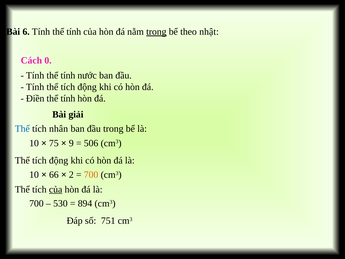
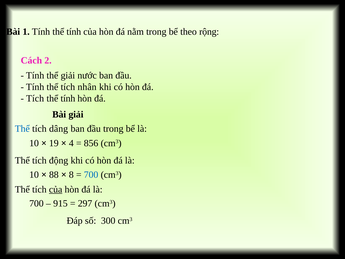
6: 6 -> 1 (26, 32)
trong underline: present -> none (156, 32)
nhật: nhật -> rộng (209, 32)
0: 0 -> 2 (48, 60)
tính: tính -> giải (68, 75)
Tính thể tích động: động -> nhân (87, 87)
Điền: Điền -> Tích (35, 98)
nhân: nhân -> dâng (59, 129)
75: 75 -> 19 (54, 143)
9: 9 -> 4 (71, 143)
506: 506 -> 856 (91, 143)
66: 66 -> 88 (54, 175)
2: 2 -> 8 (71, 175)
700 colour: orange -> blue (91, 175)
530: 530 -> 915 (60, 203)
894: 894 -> 297 (85, 203)
751: 751 -> 300 (108, 221)
